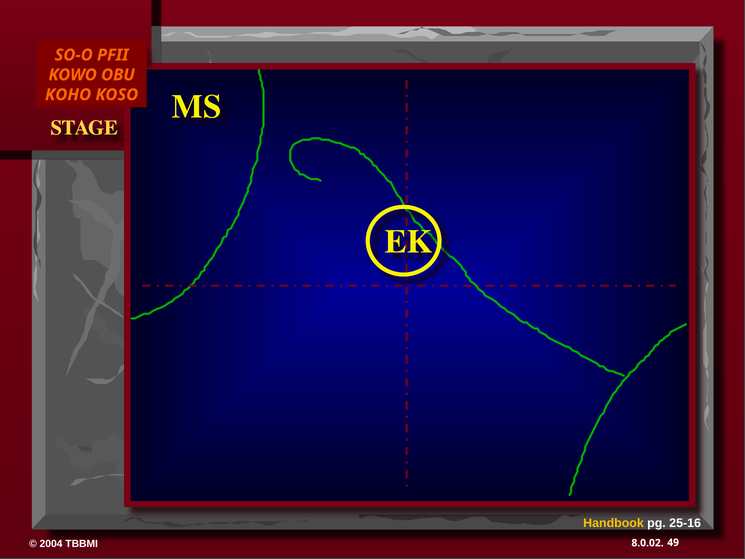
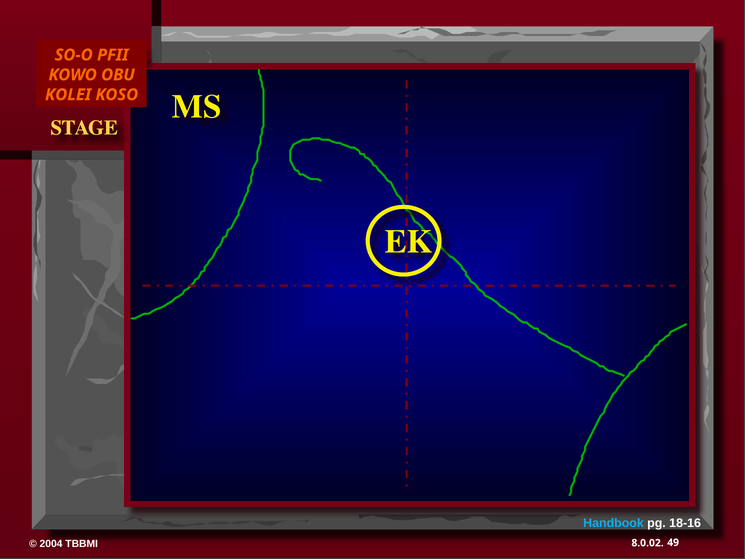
KOHO: KOHO -> KOLEI (68, 95)
Handbook colour: yellow -> light blue (614, 523)
25-16: 25-16 -> 18-16 (685, 523)
